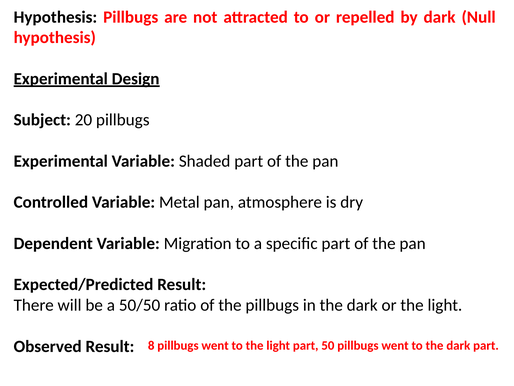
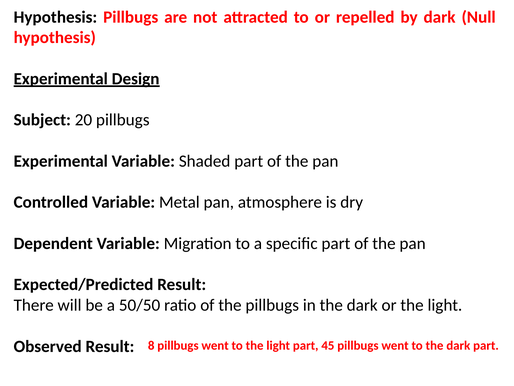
50: 50 -> 45 (328, 345)
